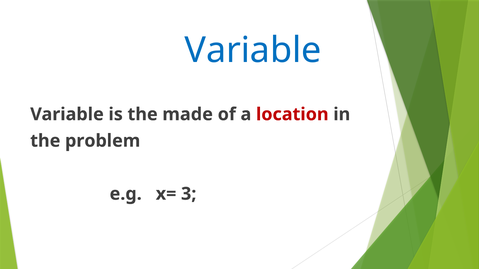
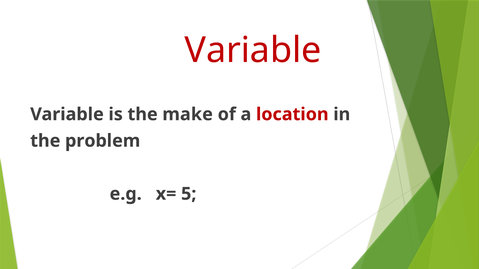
Variable colour: blue -> red (253, 50)
made: made -> make (188, 114)
3: 3 -> 5 (189, 194)
